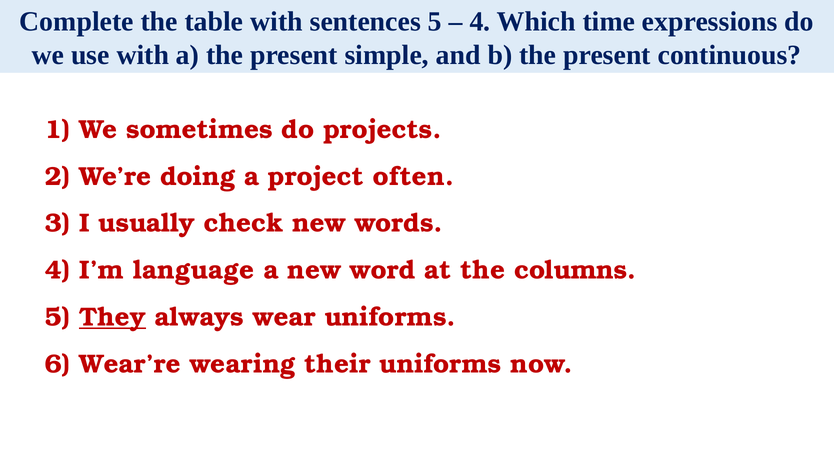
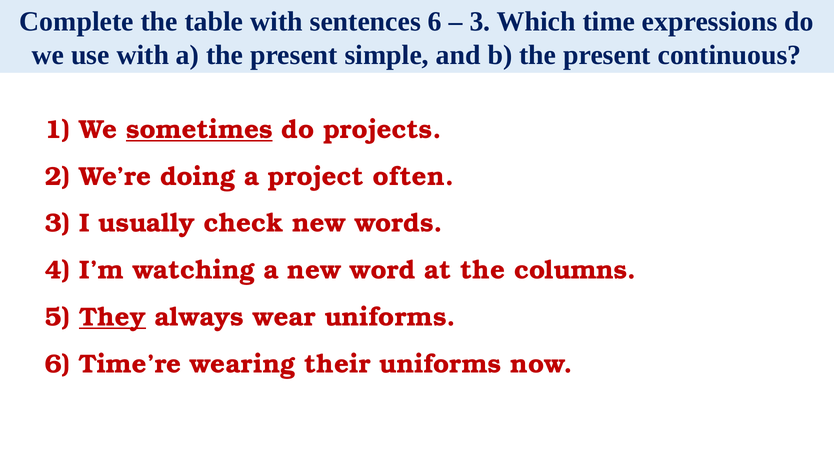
sentences 5: 5 -> 6 (435, 22)
4: 4 -> 3 (480, 22)
sometimes underline: none -> present (199, 130)
language: language -> watching (194, 270)
Wear’re: Wear’re -> Time’re (130, 364)
